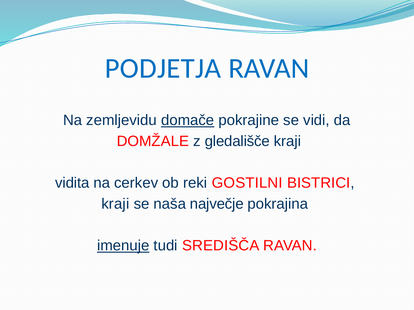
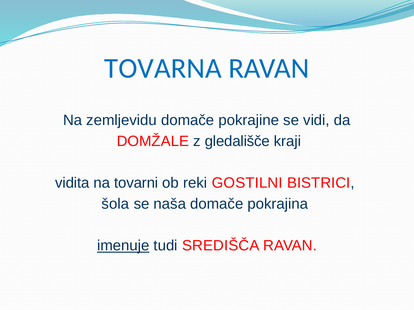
PODJETJA: PODJETJA -> TOVARNA (163, 68)
domače underline: present -> none (188, 121)
cerkev: cerkev -> tovarni (136, 183)
kraji: kraji -> šola (115, 204)
naša največje: največje -> domače (217, 204)
